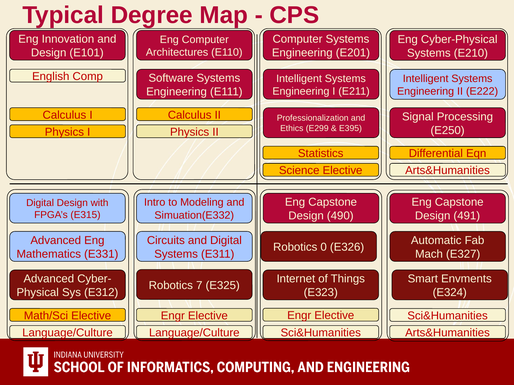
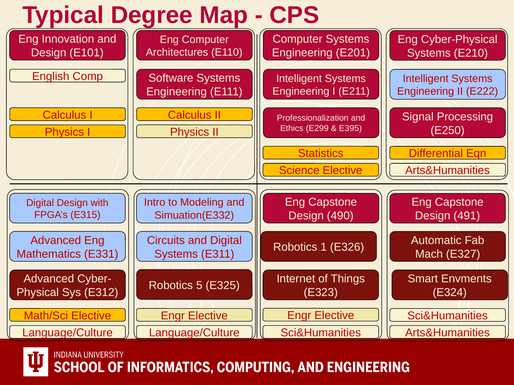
0: 0 -> 1 (324, 248)
7: 7 -> 5 (199, 286)
